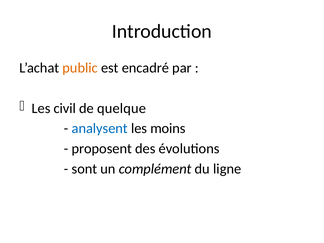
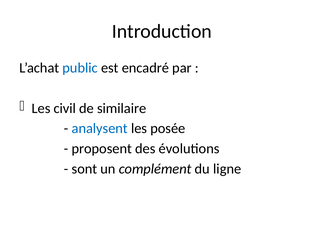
public colour: orange -> blue (80, 68)
quelque: quelque -> similaire (122, 108)
moins: moins -> posée (168, 128)
